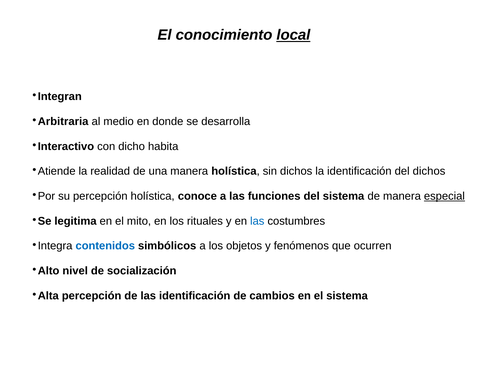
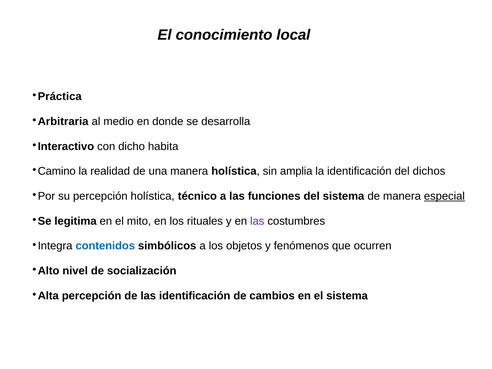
local underline: present -> none (293, 35)
Integran: Integran -> Práctica (60, 97)
Atiende: Atiende -> Camino (57, 171)
sin dichos: dichos -> amplia (296, 171)
conoce: conoce -> técnico (197, 196)
las colour: blue -> purple (257, 221)
